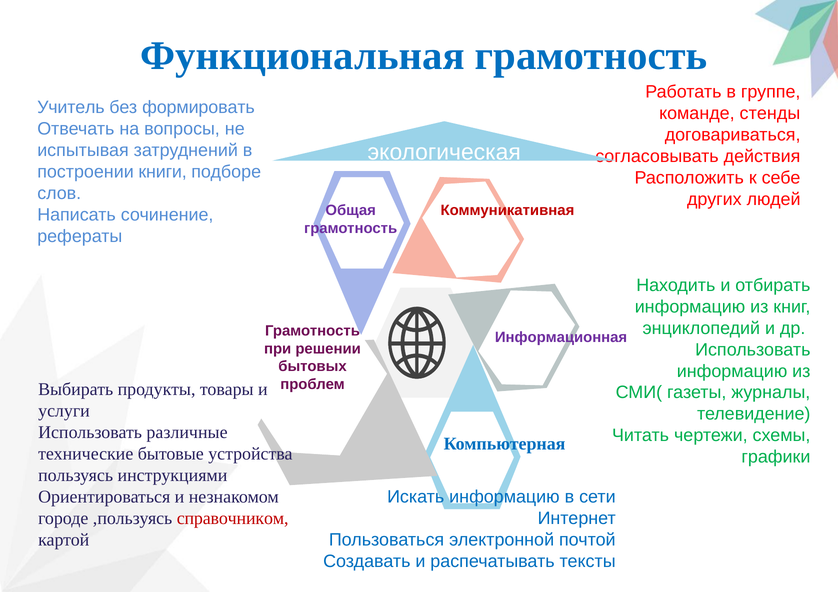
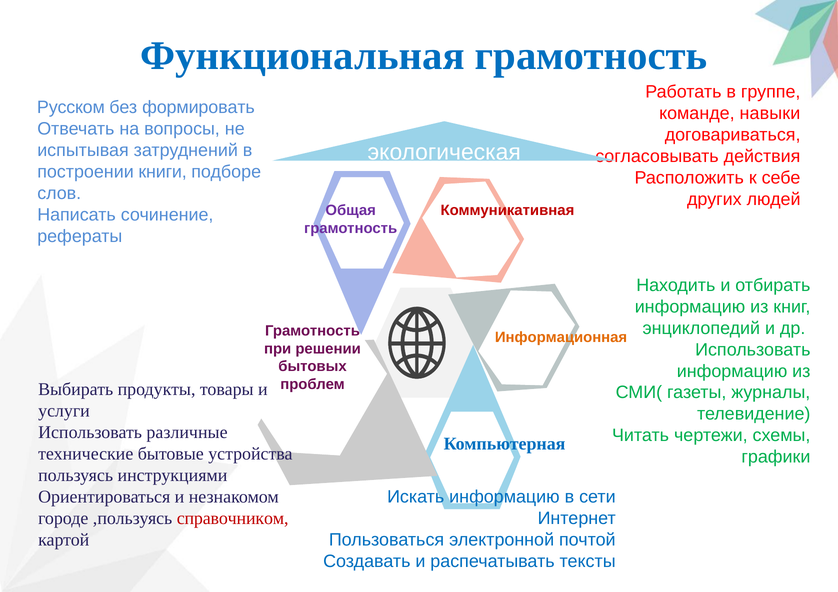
Учитель: Учитель -> Русском (71, 107)
стенды: стенды -> навыки (770, 114)
Информационная colour: purple -> orange (561, 338)
